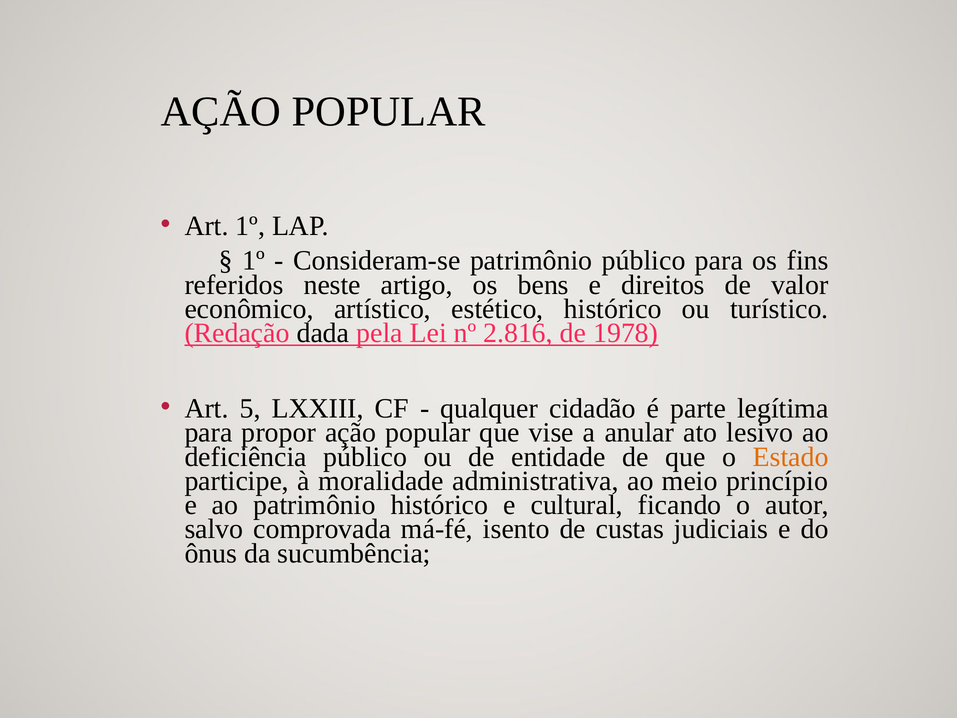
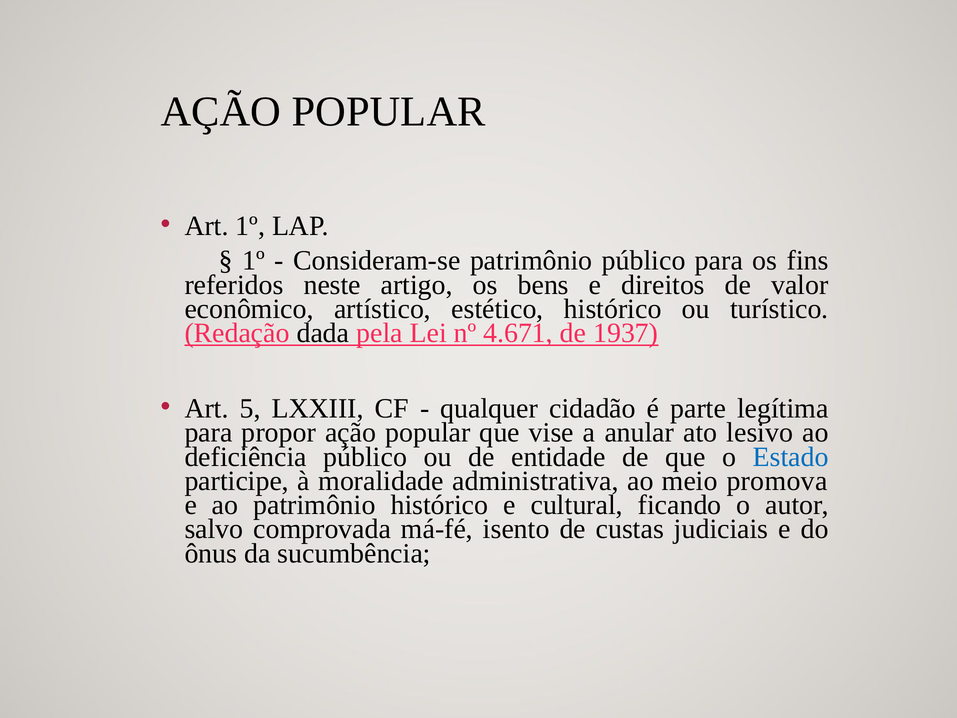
2.816: 2.816 -> 4.671 (518, 333)
1978: 1978 -> 1937 (626, 333)
Estado colour: orange -> blue (791, 457)
princípio: princípio -> promova (777, 481)
